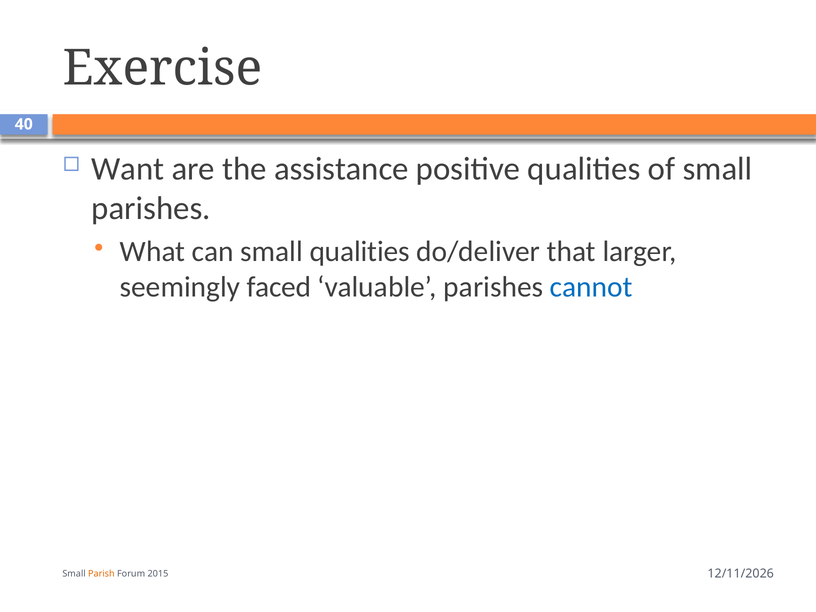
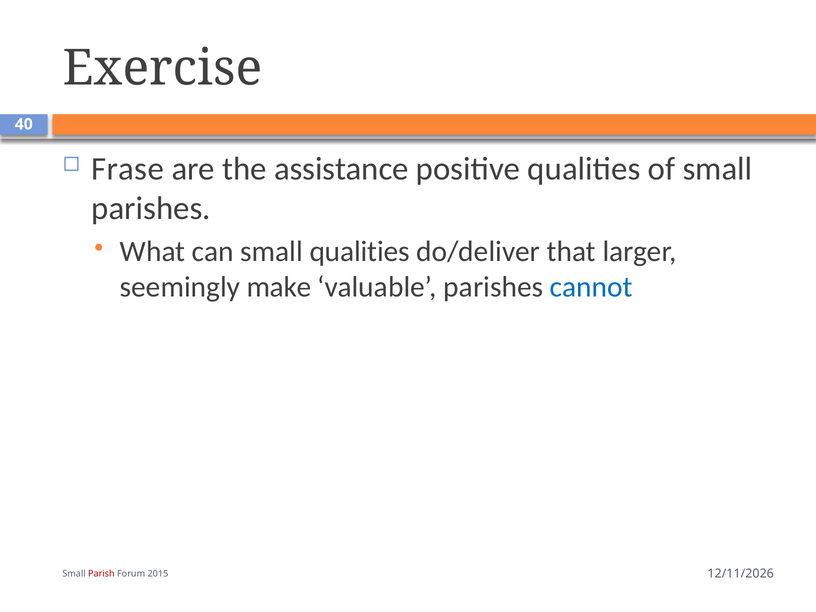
Want: Want -> Frase (128, 169)
faced: faced -> make (279, 287)
Parish colour: orange -> red (101, 574)
